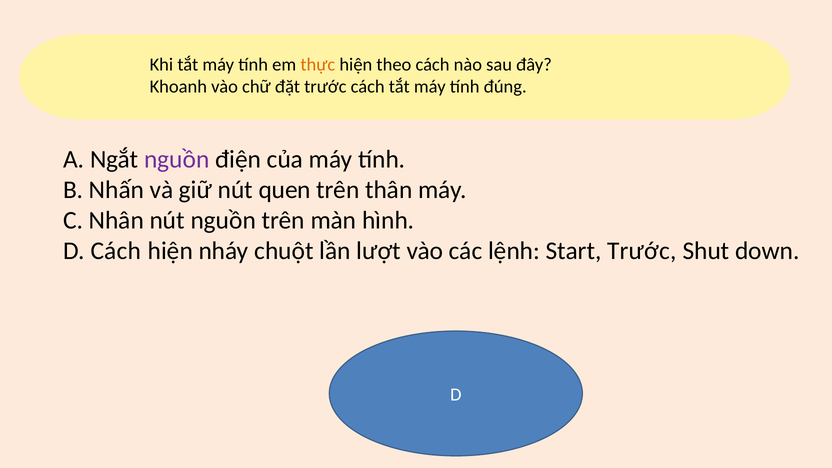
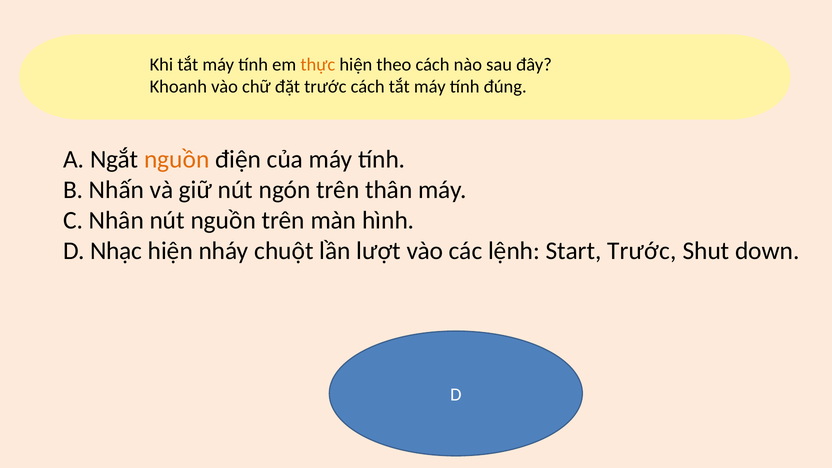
nguồn colour: purple -> orange (177, 159)
quen: quen -> ngón (285, 190)
D Cách: Cách -> Nhạc (116, 251)
